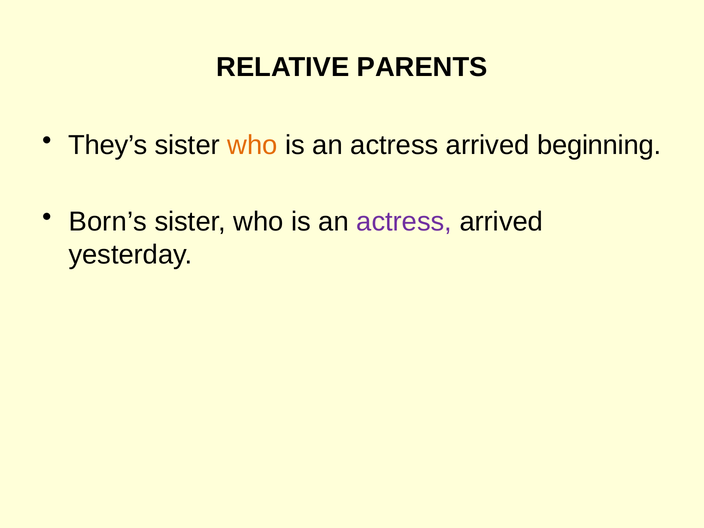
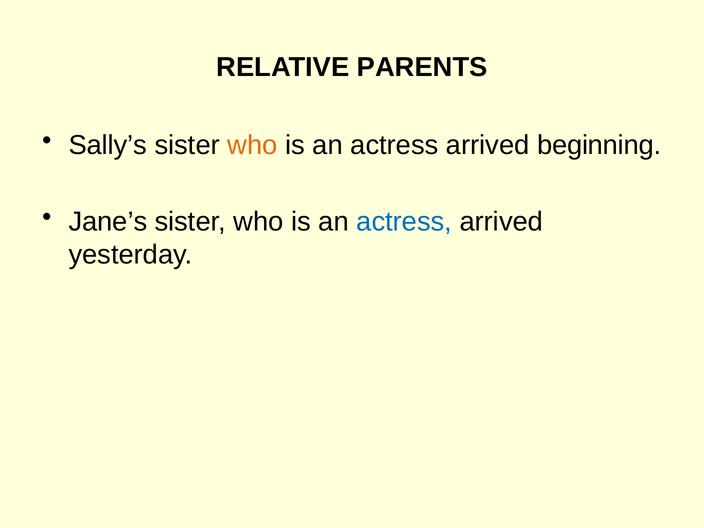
They’s: They’s -> Sally’s (108, 145)
Born’s: Born’s -> Jane’s (108, 222)
actress colour: purple -> blue (404, 222)
